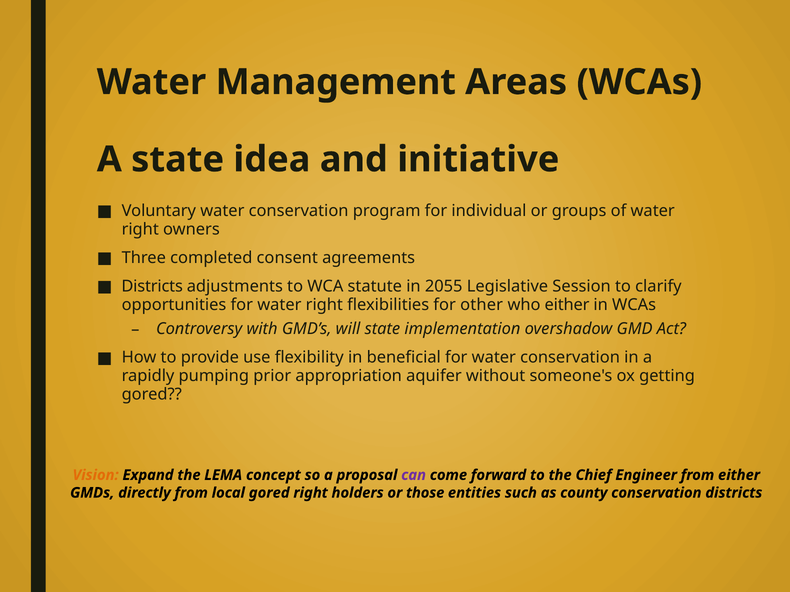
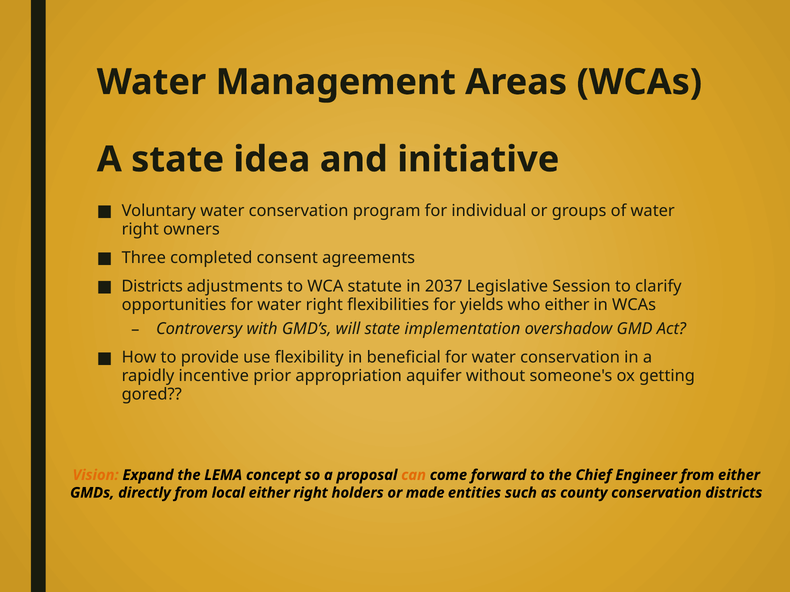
2055: 2055 -> 2037 (444, 286)
other: other -> yields (482, 305)
pumping: pumping -> incentive (214, 376)
can colour: purple -> orange (414, 475)
local gored: gored -> either (269, 493)
those: those -> made (425, 493)
